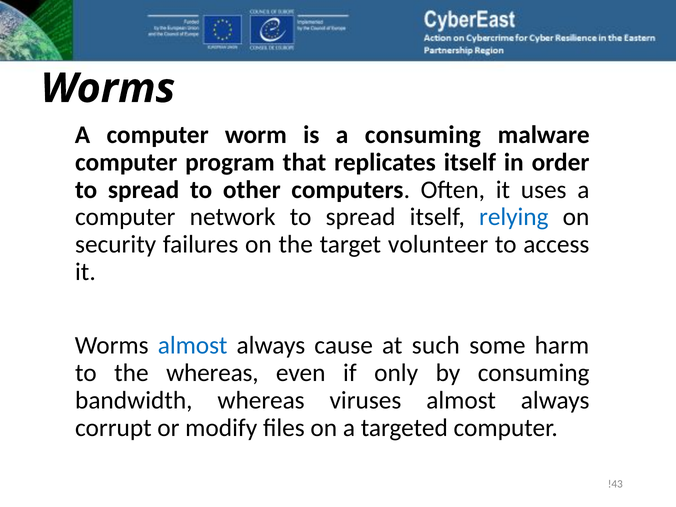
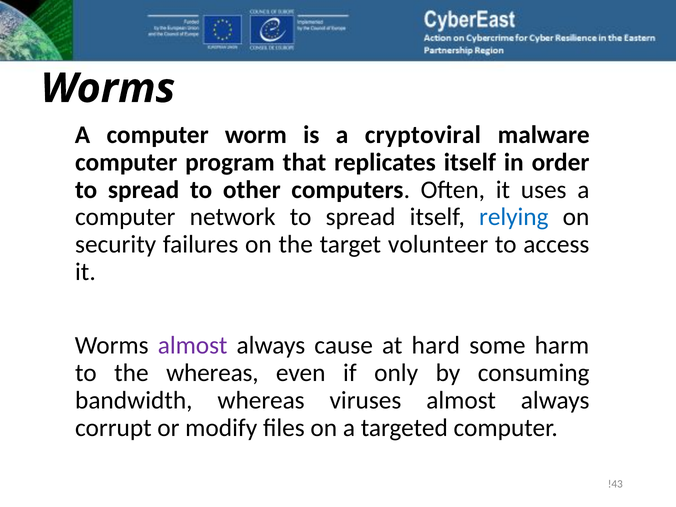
a consuming: consuming -> cryptoviral (423, 135)
almost colour: blue -> purple (193, 346)
such: such -> hard (436, 346)
